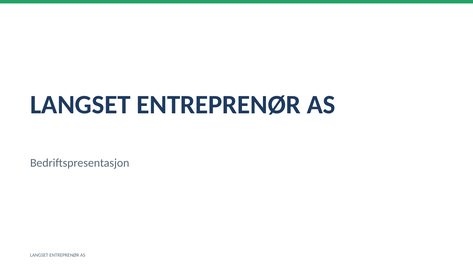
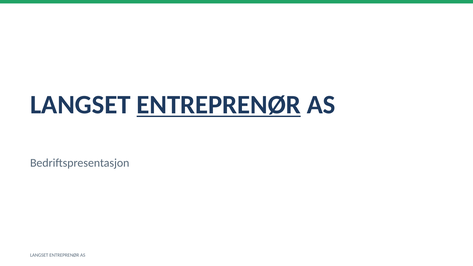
ENTREPRENØR underline: none -> present (219, 105)
